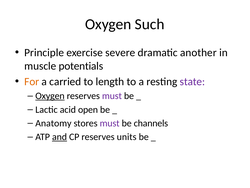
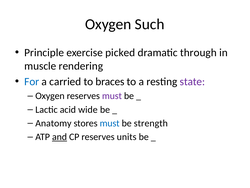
severe: severe -> picked (120, 52)
another: another -> through (198, 52)
potentials: potentials -> rendering (81, 66)
For colour: orange -> blue (32, 81)
length: length -> braces (110, 81)
Oxygen underline: present -> none (50, 96)
open: open -> wide (88, 109)
must colour: purple -> blue (110, 123)
channels: channels -> strength (151, 123)
